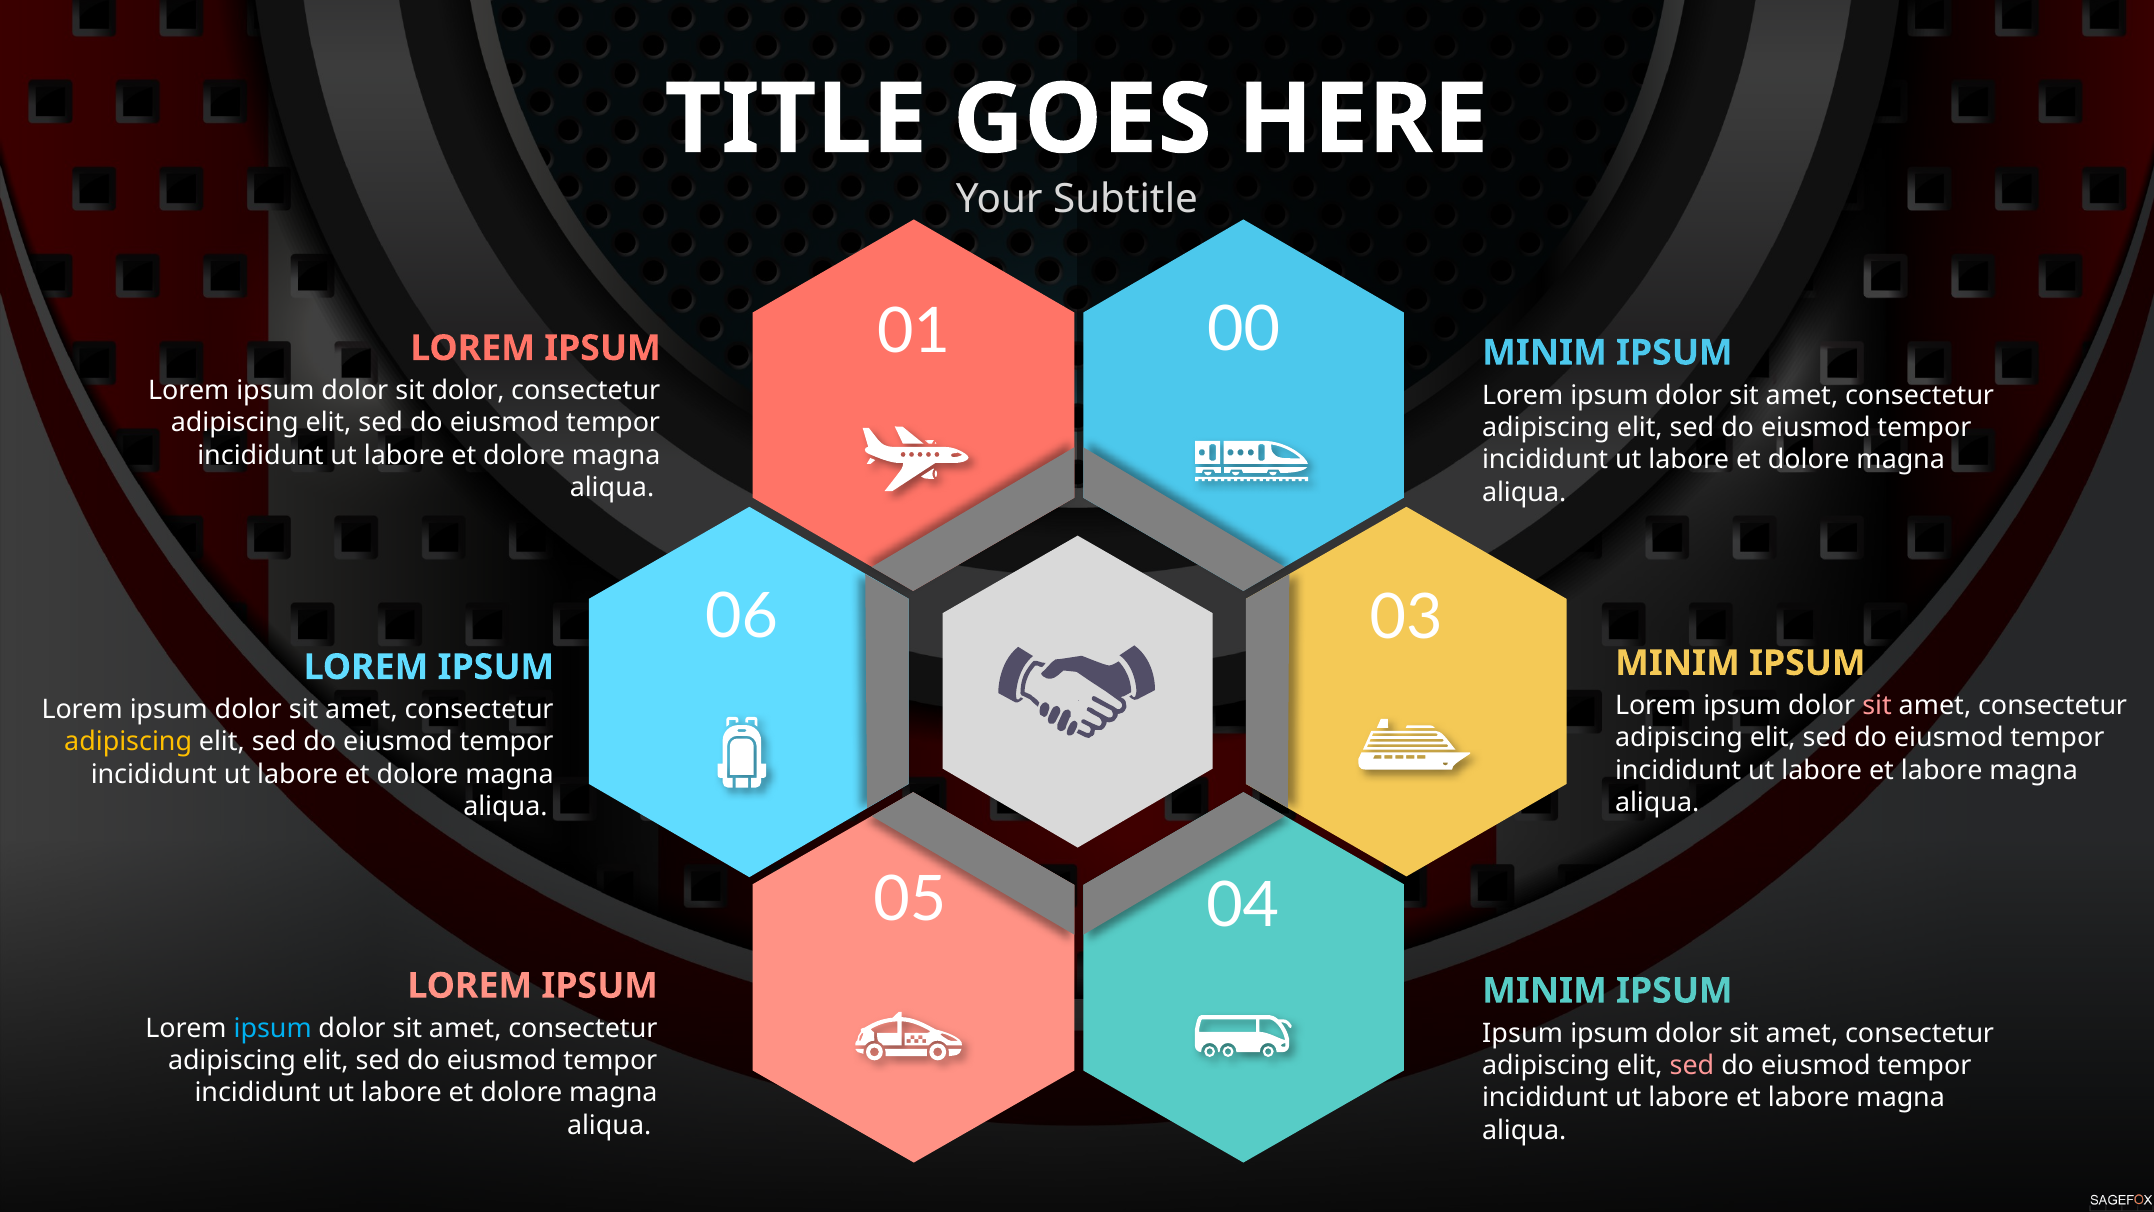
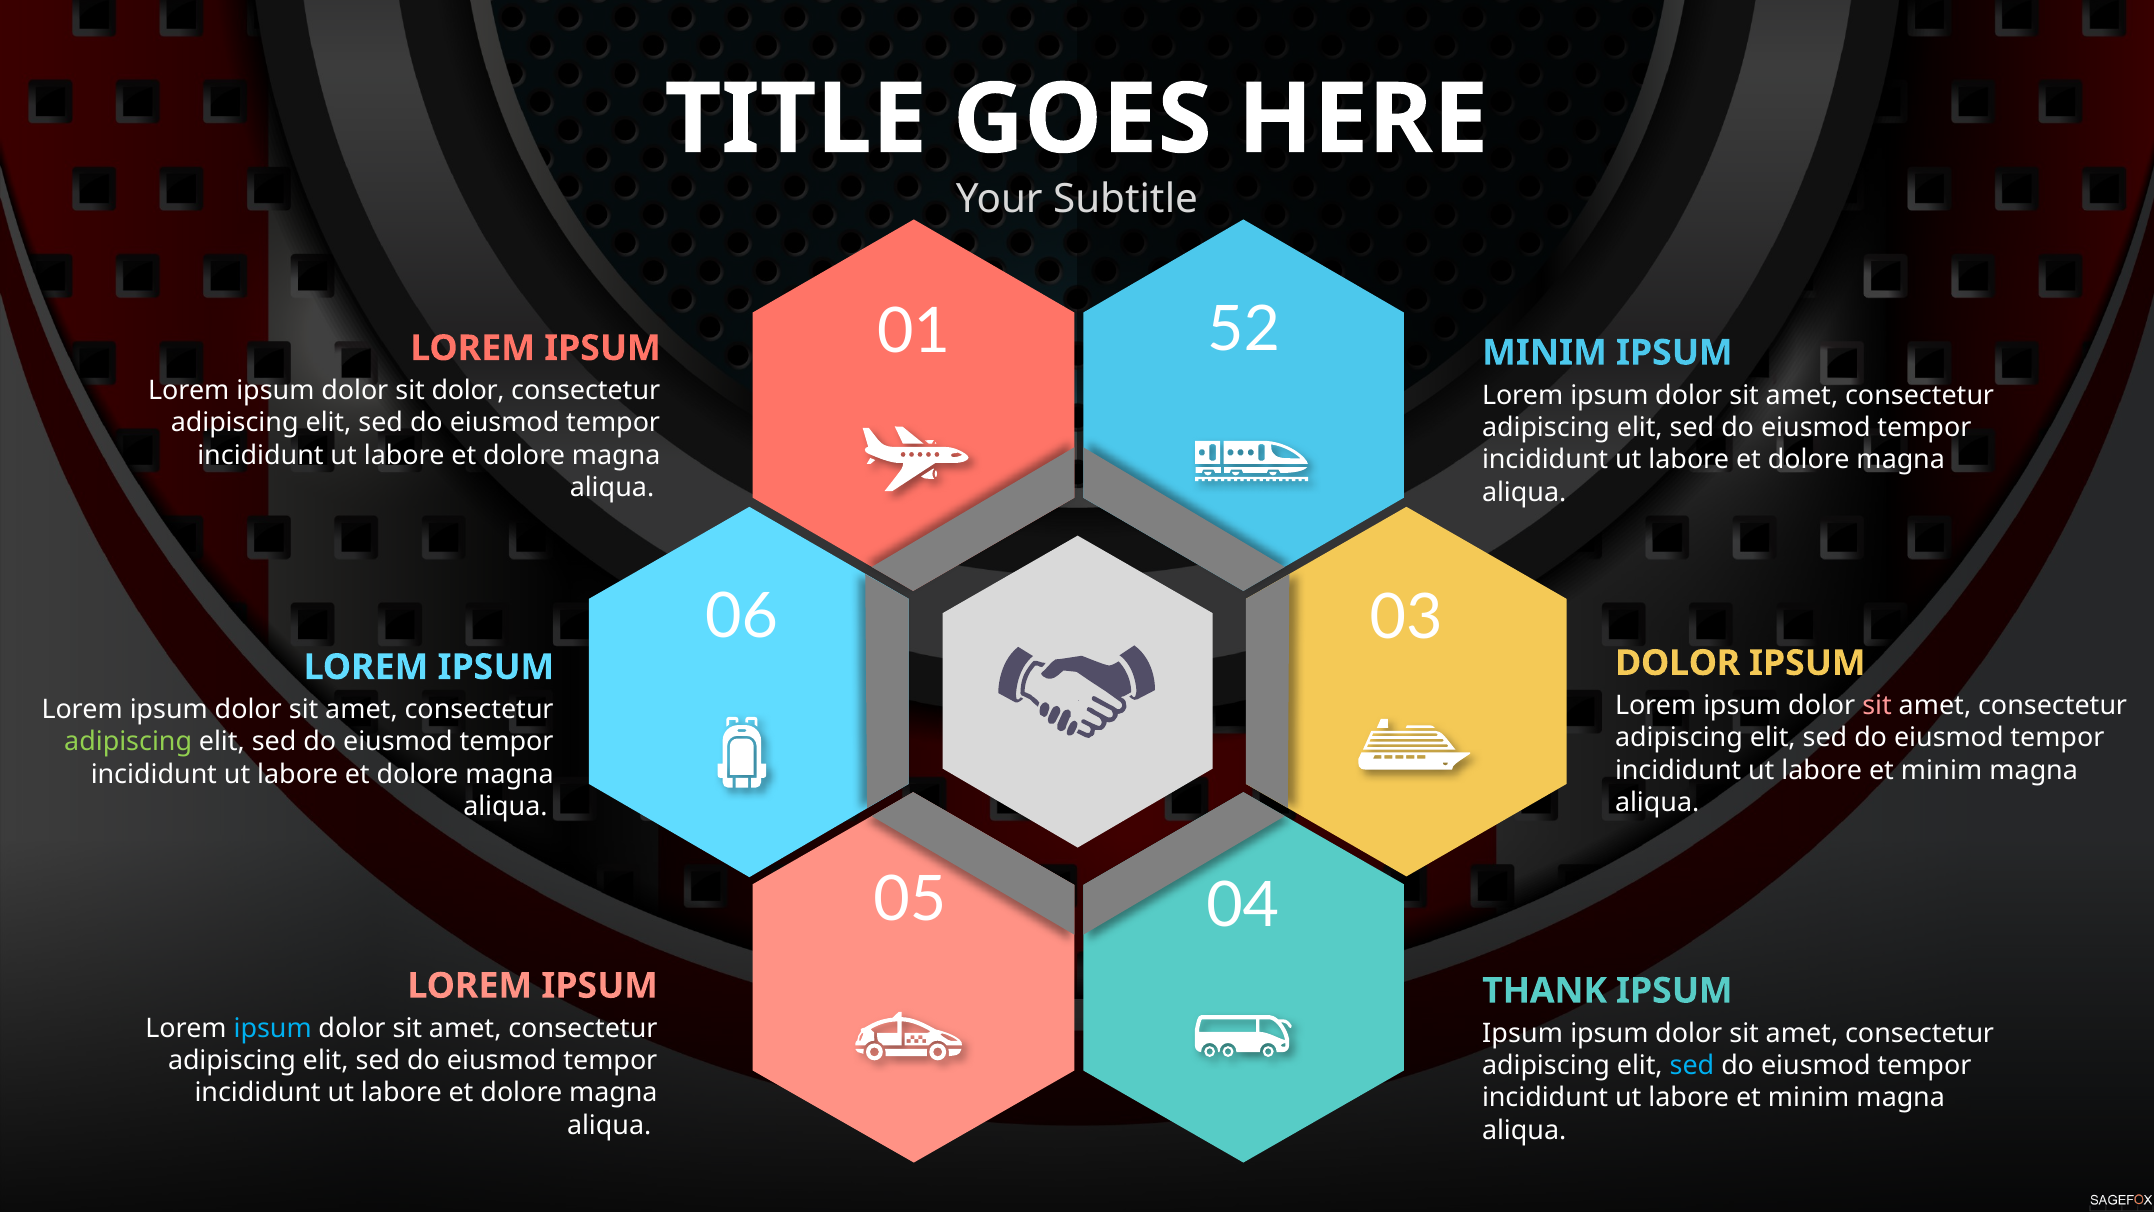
00: 00 -> 52 (1244, 330)
MINIM: MINIM -> DOLOR (1678, 663)
adipiscing colour: yellow -> light green (128, 742)
labore: labore -> minim (1942, 770)
MINIM: MINIM -> THANK (1545, 990)
sed colour: pink -> light blue (1692, 1065)
labore: labore -> minim (1809, 1098)
